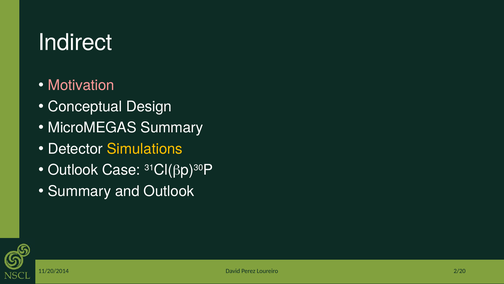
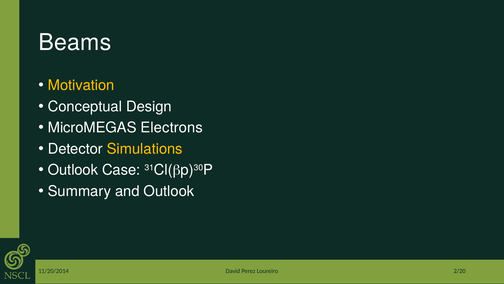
Indirect: Indirect -> Beams (75, 42)
Motivation colour: pink -> yellow (81, 85)
MicroMEGAS Summary: Summary -> Electrons (172, 127)
